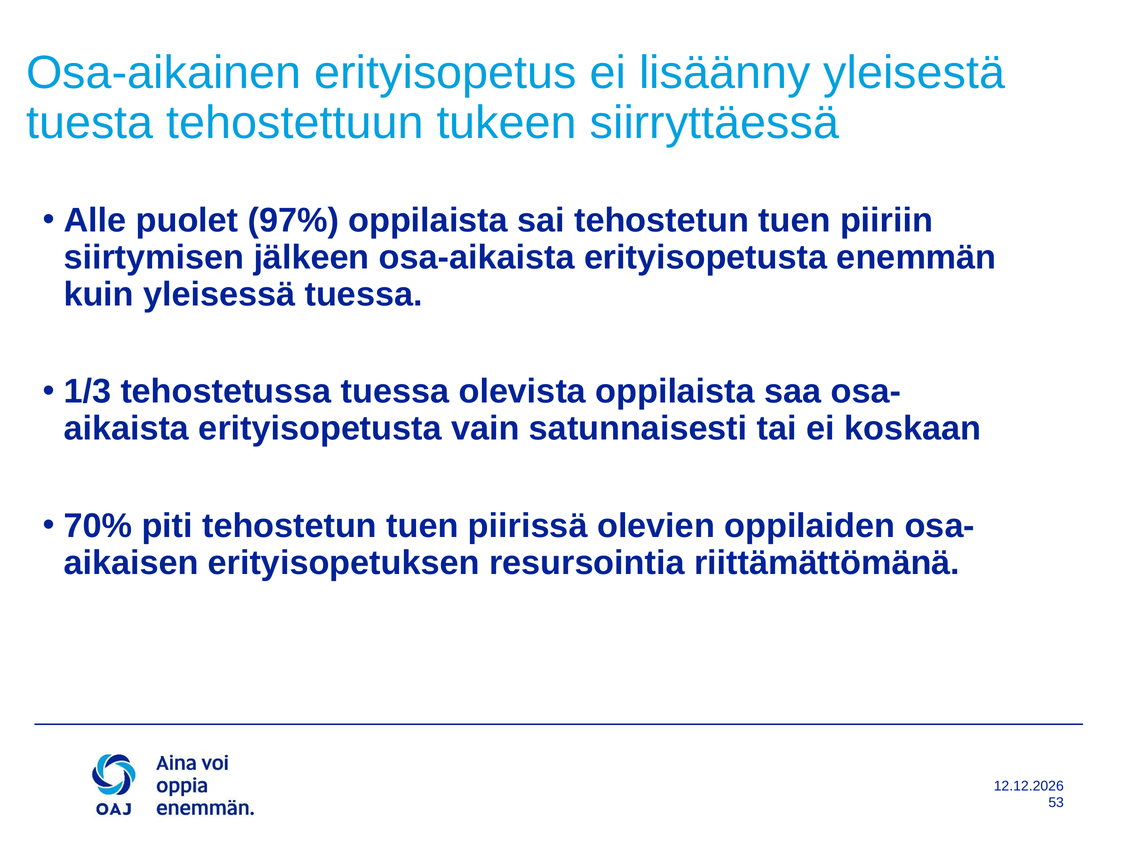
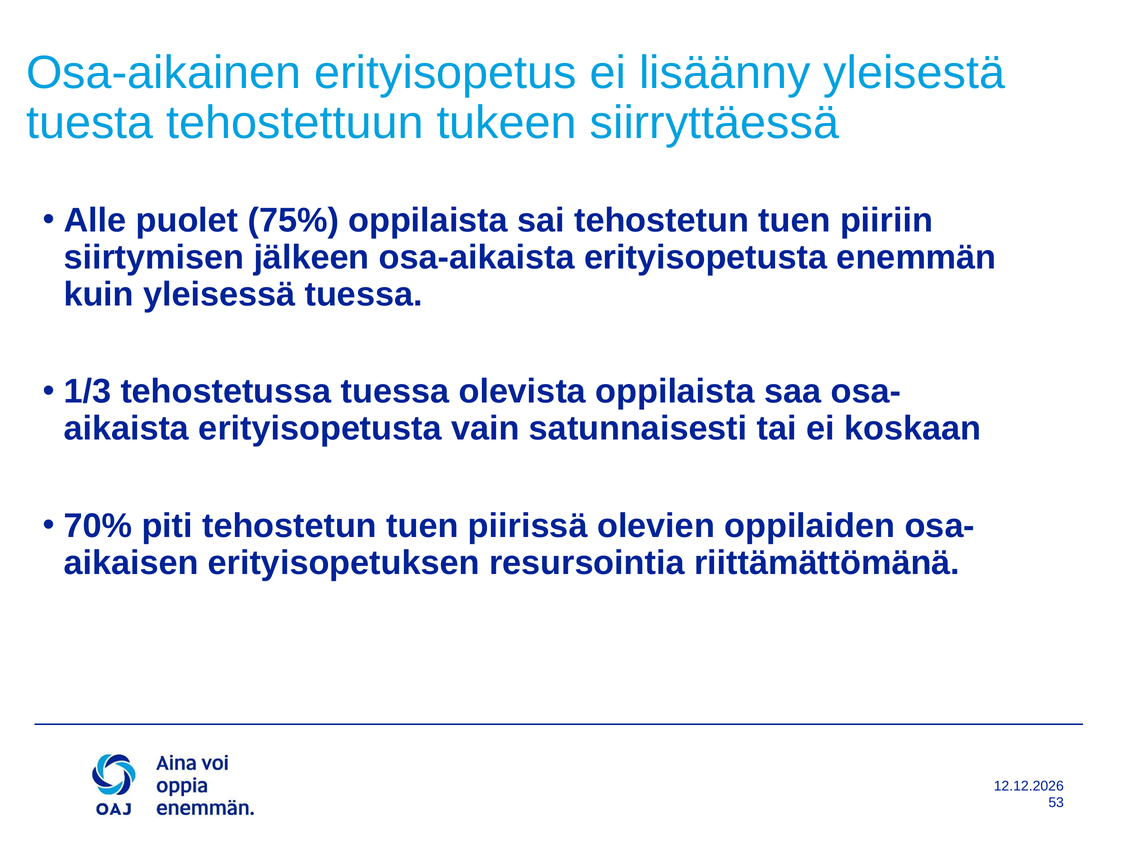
97%: 97% -> 75% (293, 221)
